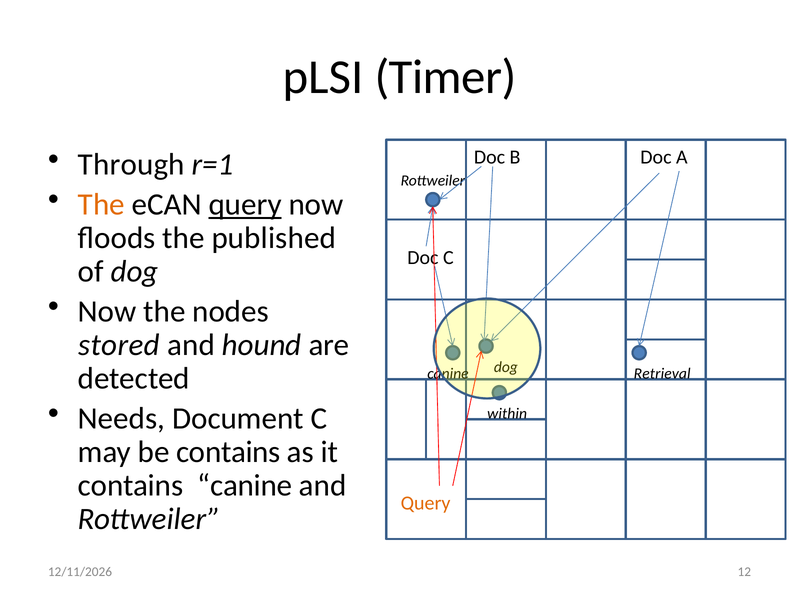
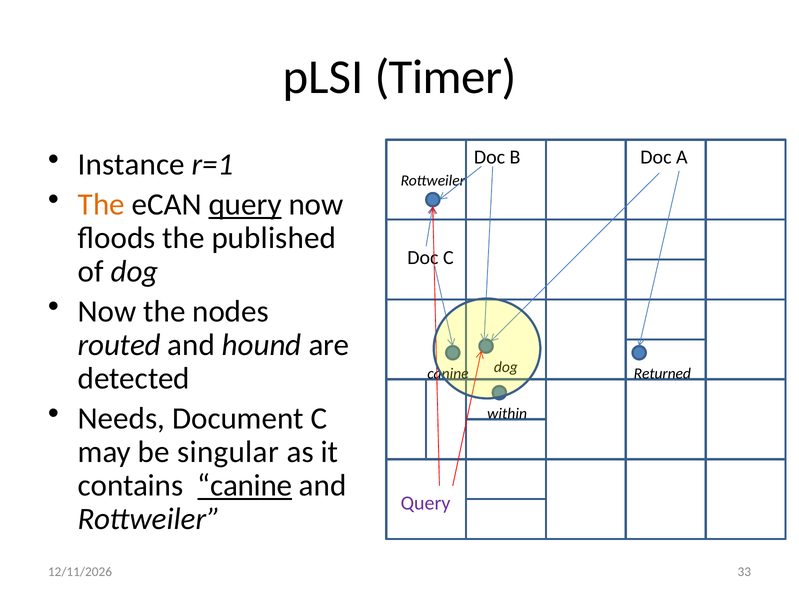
Through: Through -> Instance (131, 165)
stored: stored -> routed (119, 345)
Retrieval: Retrieval -> Returned (662, 374)
be contains: contains -> singular (228, 452)
canine underline: none -> present (245, 486)
Query colour: orange -> purple (426, 503)
12: 12 -> 33 (744, 572)
